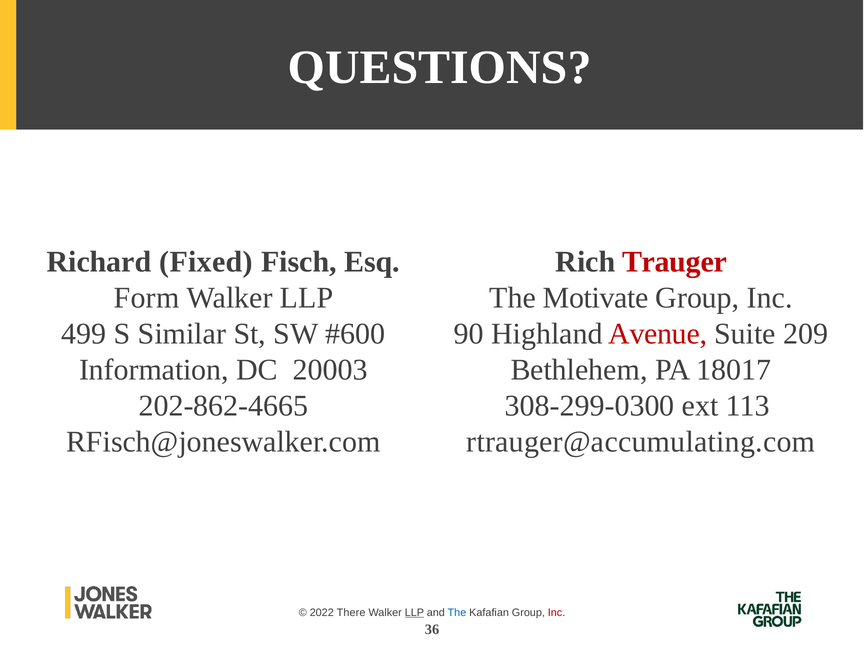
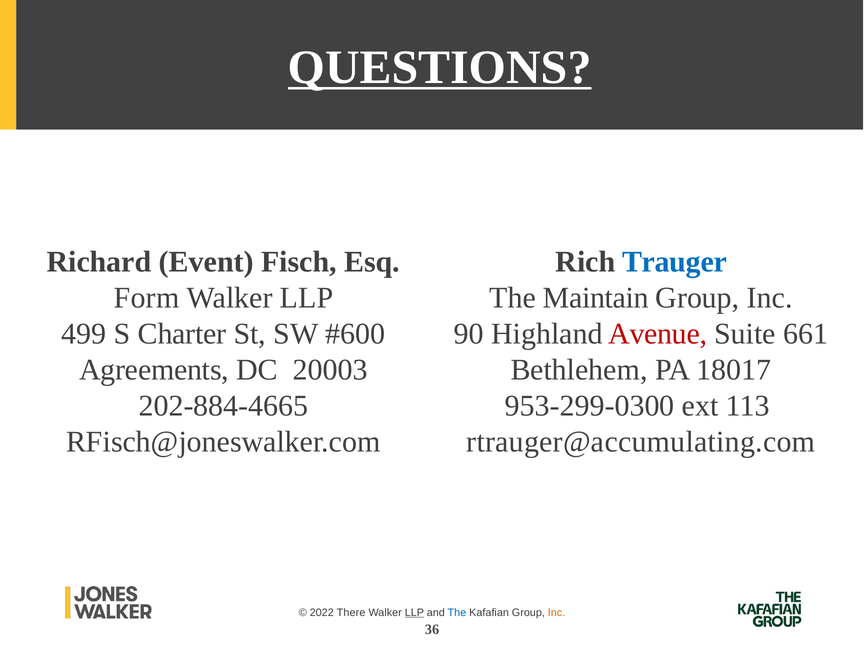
QUESTIONS underline: none -> present (440, 68)
Fixed: Fixed -> Event (206, 262)
Trauger colour: red -> blue (674, 262)
Motivate: Motivate -> Maintain (596, 298)
Similar: Similar -> Charter (182, 334)
209: 209 -> 661 (806, 334)
Information: Information -> Agreements (154, 370)
202-862-4665: 202-862-4665 -> 202-884-4665 (223, 406)
308-299-0300: 308-299-0300 -> 953-299-0300 (590, 406)
Inc colour: red -> orange (557, 613)
